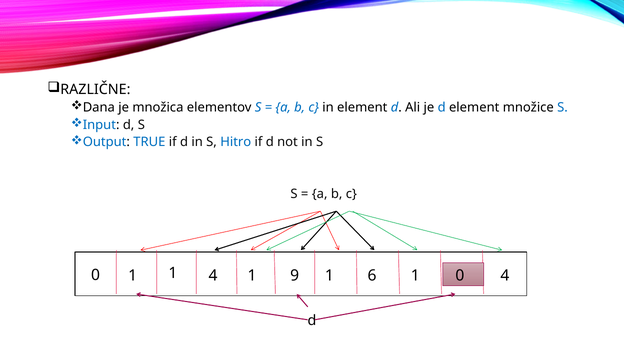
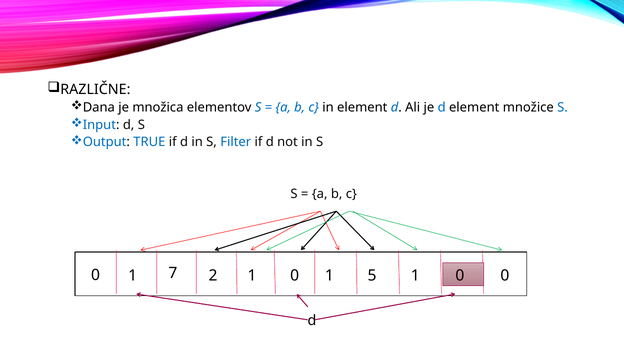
Hitro: Hitro -> Filter (236, 142)
0 1: 1 -> 7 (173, 273)
4: 4 -> 2 (213, 275)
9: 9 -> 0 (295, 275)
6: 6 -> 5 (372, 275)
4: 4 -> 0 (505, 275)
